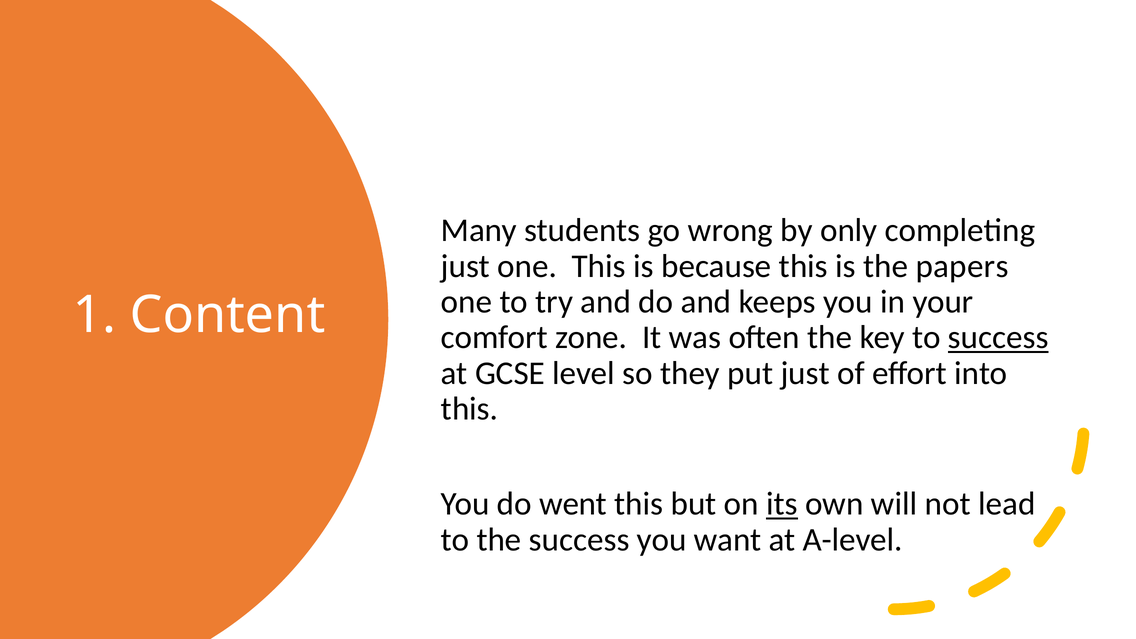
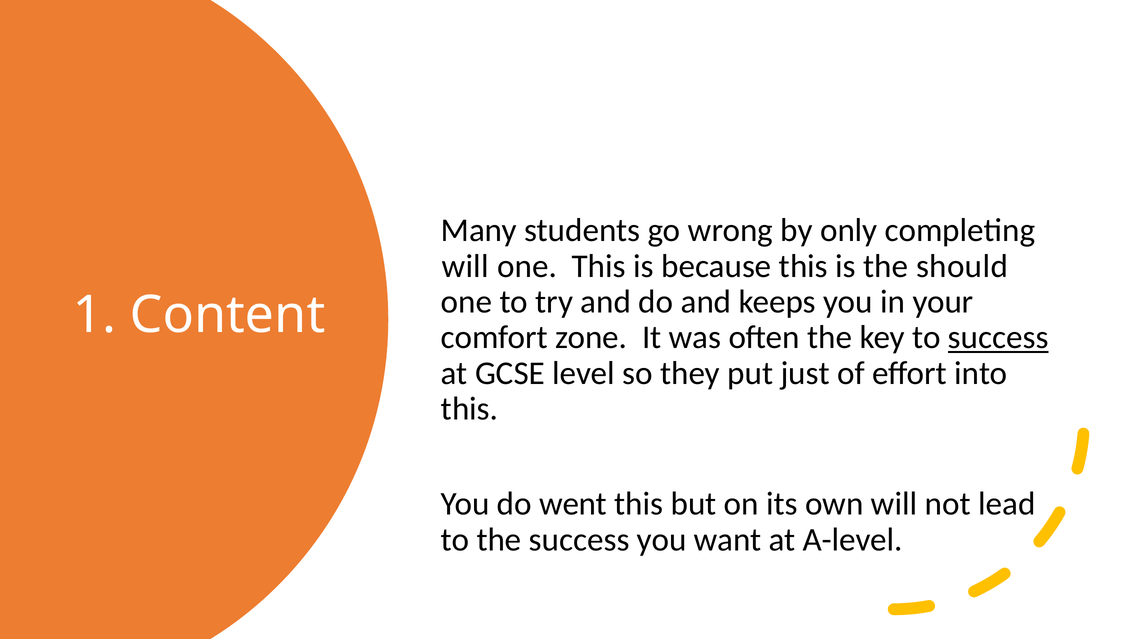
just: just -> will (465, 266)
papers: papers -> should (962, 266)
its underline: present -> none (782, 504)
